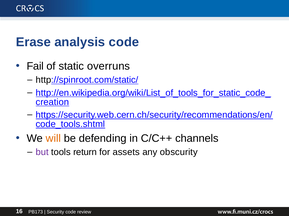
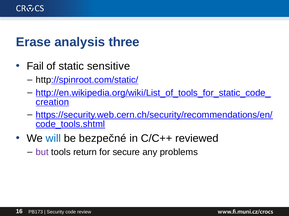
analysis code: code -> three (124, 42)
overruns: overruns -> sensitive (109, 66)
will colour: orange -> blue (53, 139)
defending: defending -> bezpečné (103, 139)
channels: channels -> reviewed (197, 139)
assets: assets -> secure (126, 153)
obscurity: obscurity -> problems (179, 153)
